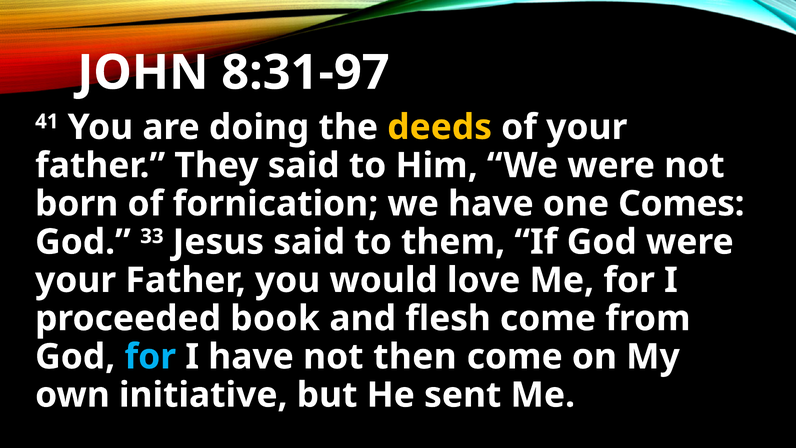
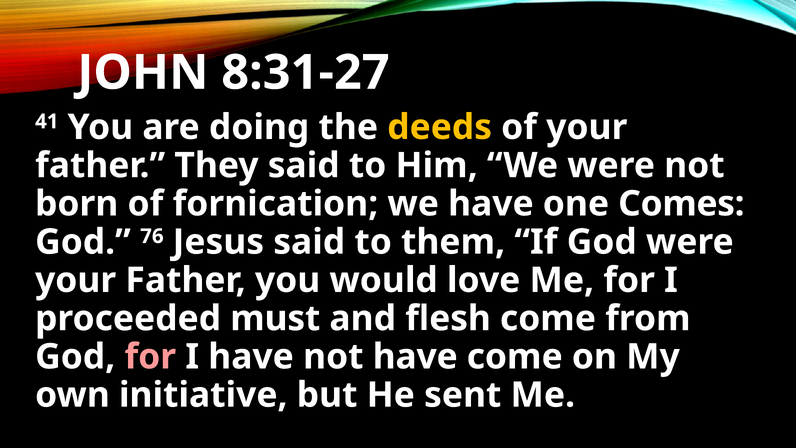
8:31-97: 8:31-97 -> 8:31-27 (305, 73)
33: 33 -> 76 (152, 236)
book: book -> must (275, 318)
for colour: light blue -> pink (150, 357)
not then: then -> have (415, 357)
